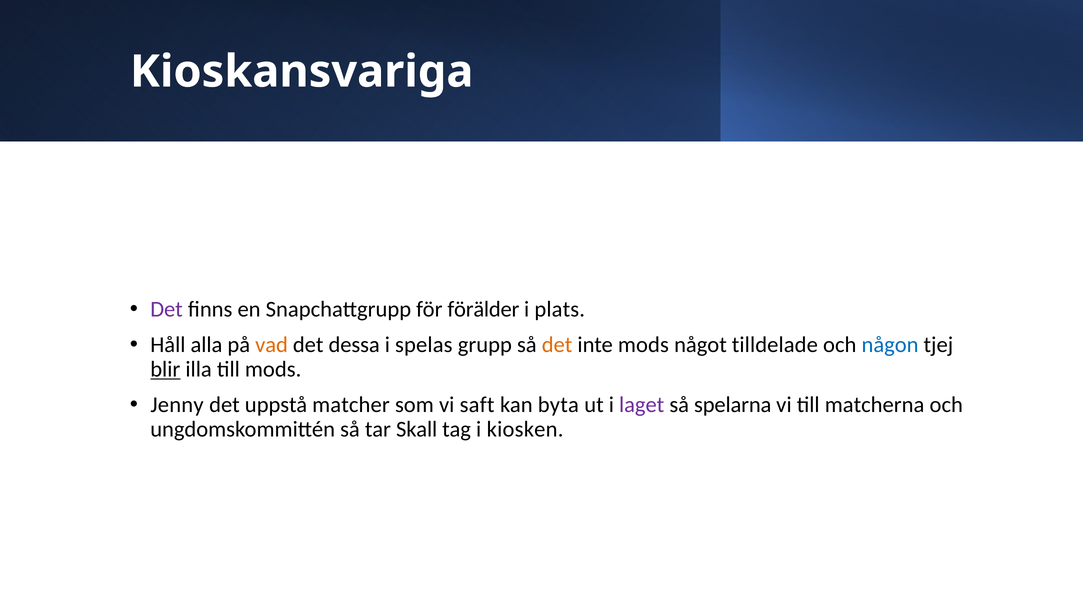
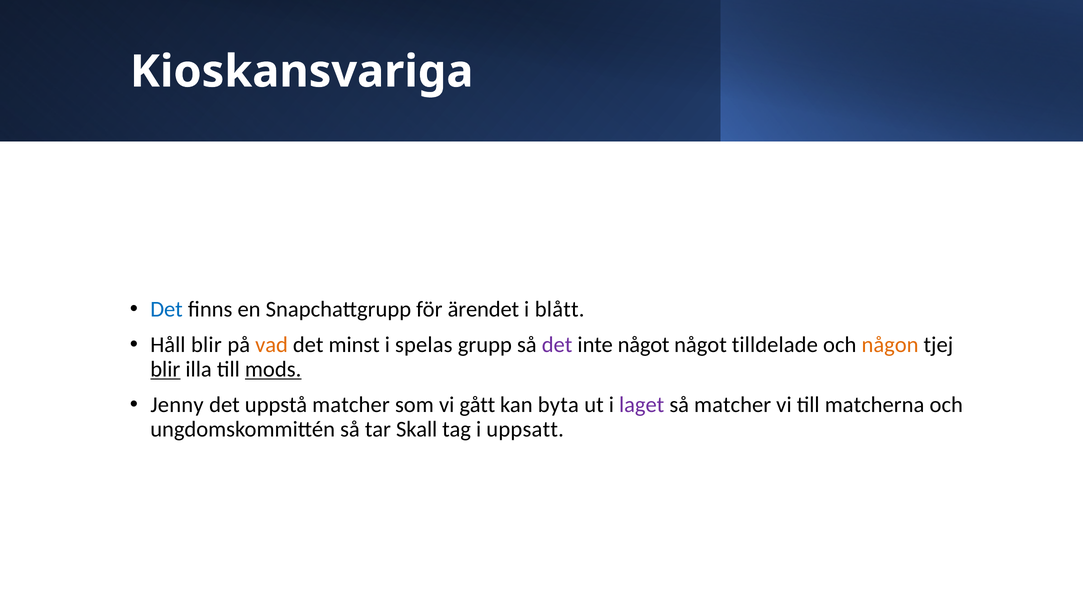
Det colour: purple -> blue (167, 309)
förälder: förälder -> ärendet (483, 309)
plats: plats -> blått (560, 309)
Håll alla: alla -> blir (206, 345)
dessa: dessa -> minst (354, 345)
det colour: orange -> purple (557, 345)
inte mods: mods -> något (644, 345)
någon colour: blue -> orange (890, 345)
mods underline: none -> present (273, 369)
saft: saft -> gått (477, 405)
så spelarna: spelarna -> matcher (733, 405)
kiosken: kiosken -> uppsatt (525, 429)
